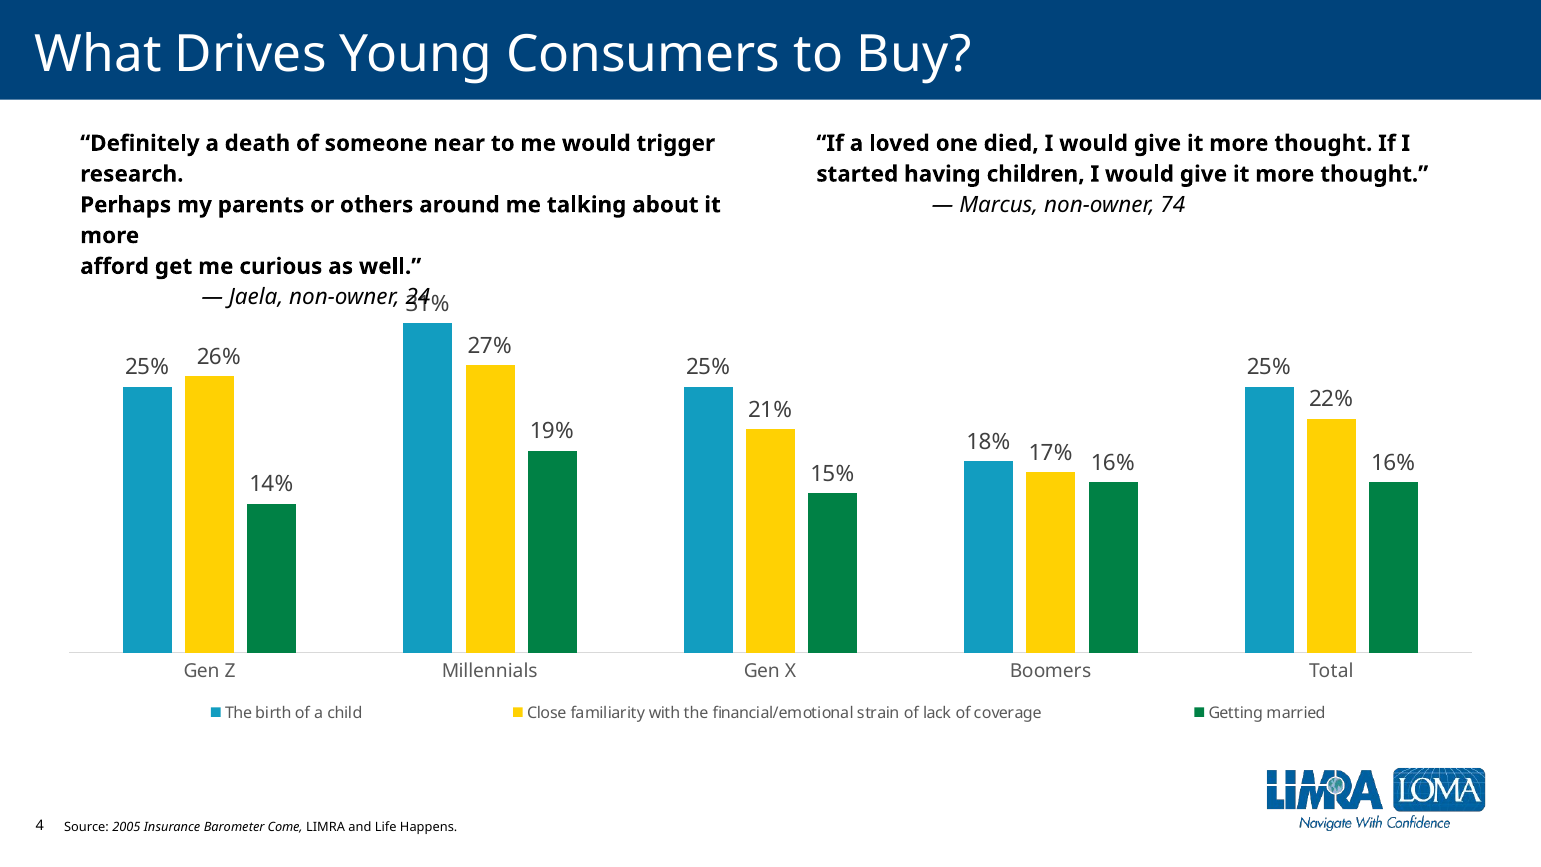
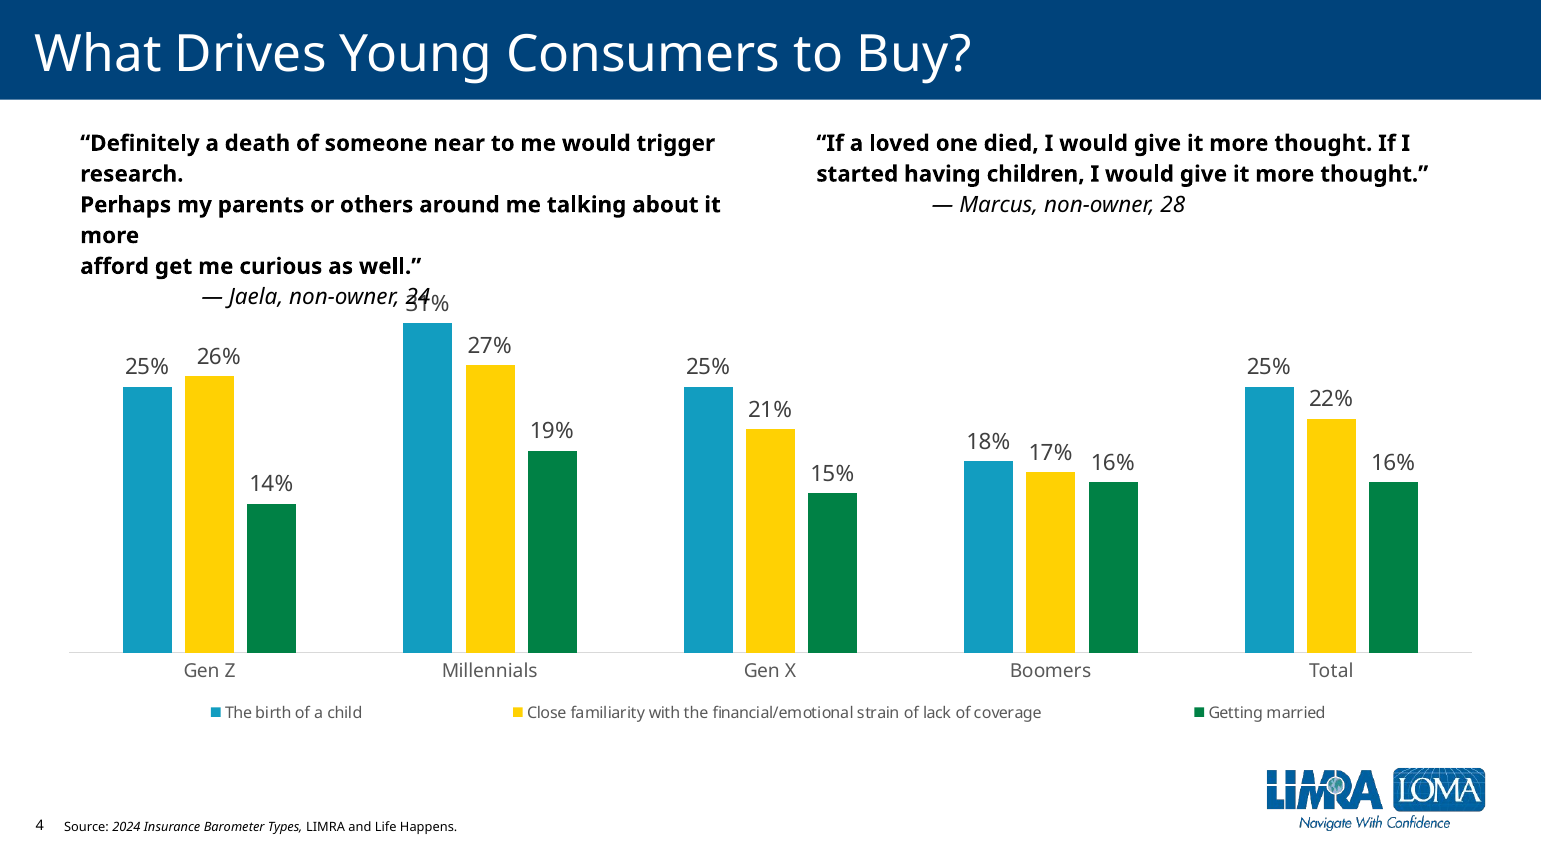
74: 74 -> 28 (1173, 205)
2005: 2005 -> 2024 (126, 827)
Come: Come -> Types (285, 827)
